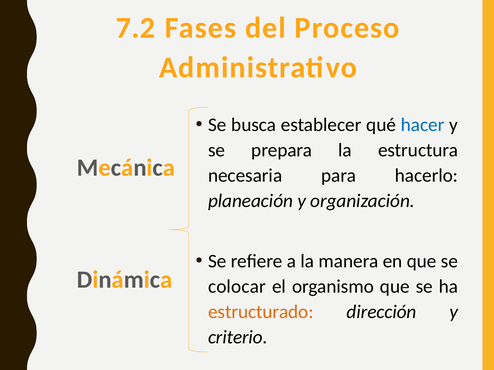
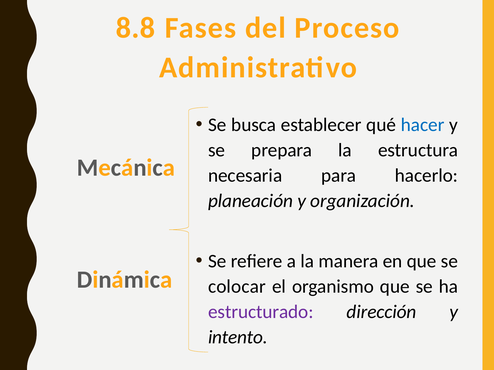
7.2: 7.2 -> 8.8 (136, 28)
estructurado colour: orange -> purple (261, 312)
criterio: criterio -> intento (238, 338)
